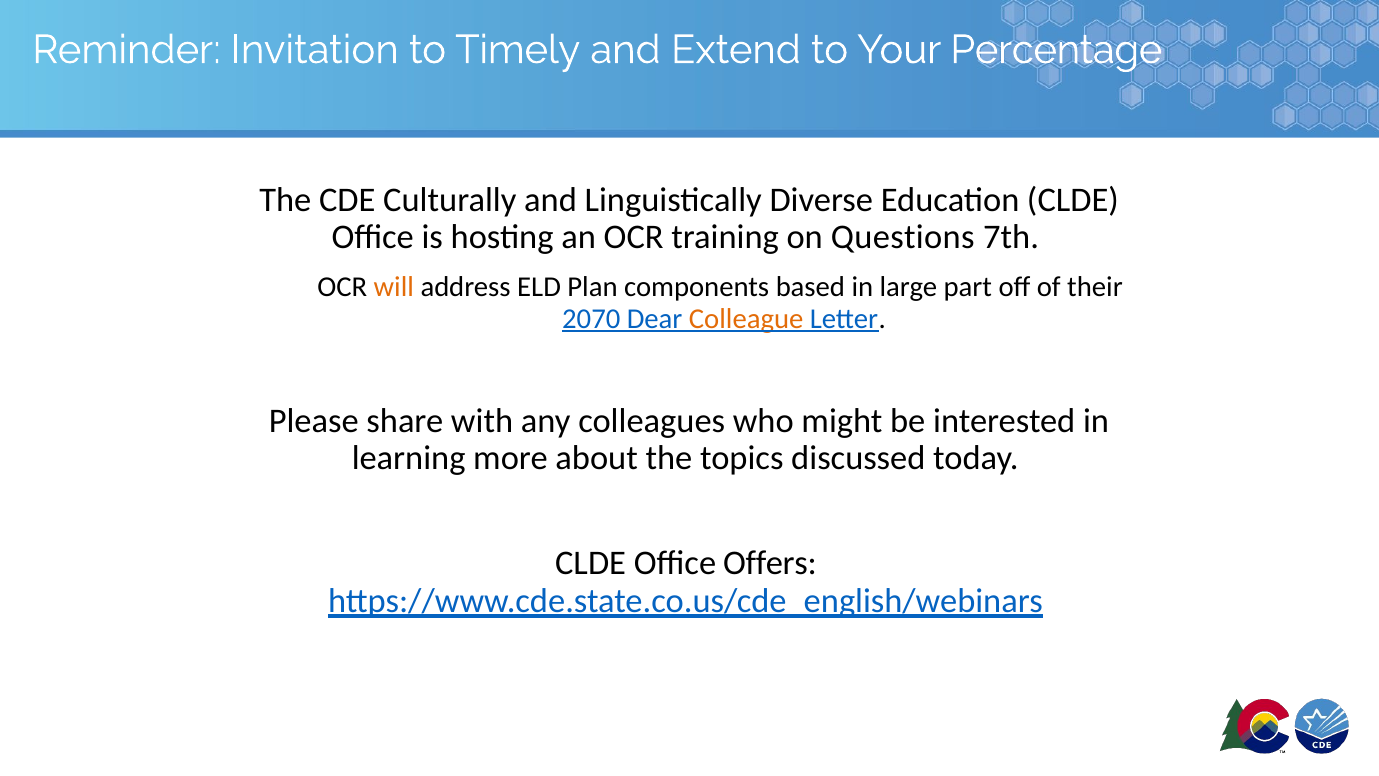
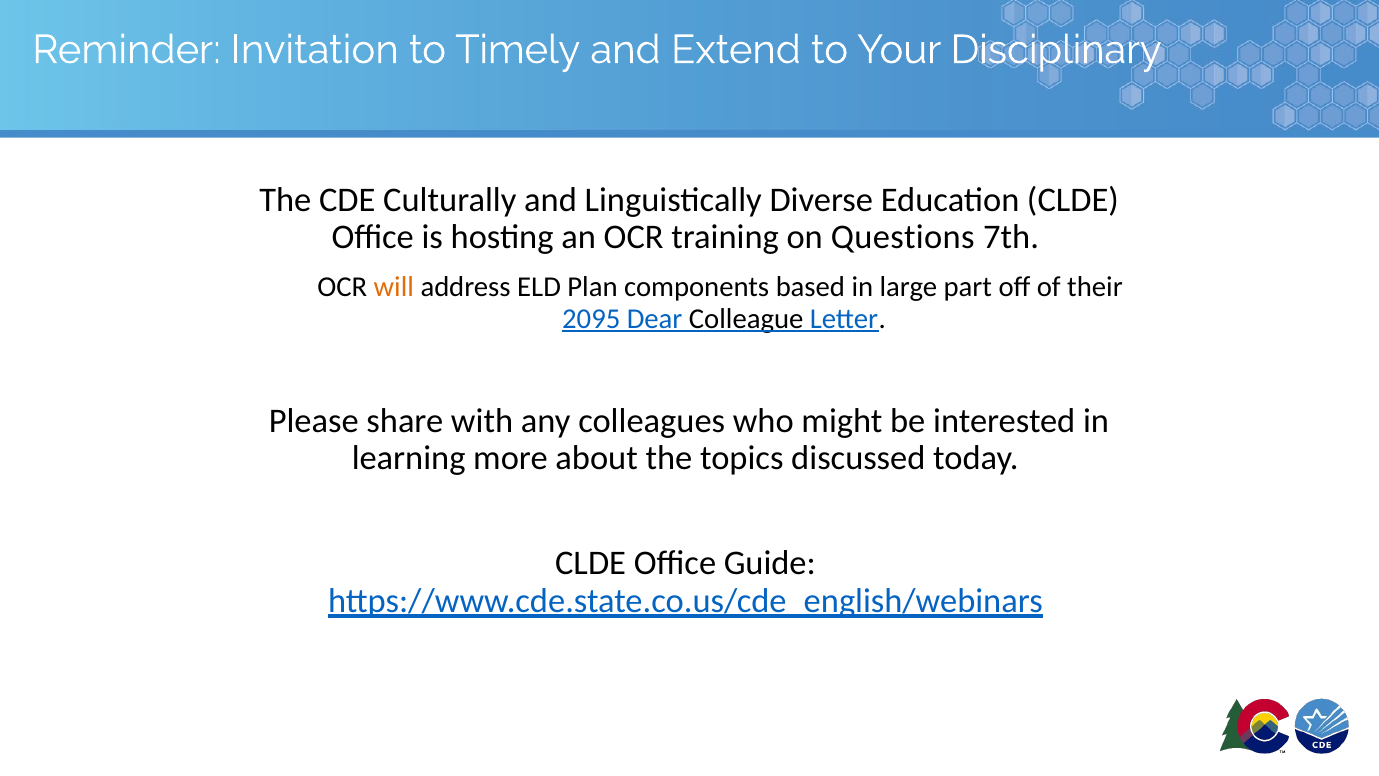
Percentage: Percentage -> Disciplinary (1056, 50)
2070: 2070 -> 2095 (591, 318)
Colleague colour: orange -> black (746, 318)
Offers: Offers -> Guide (770, 563)
